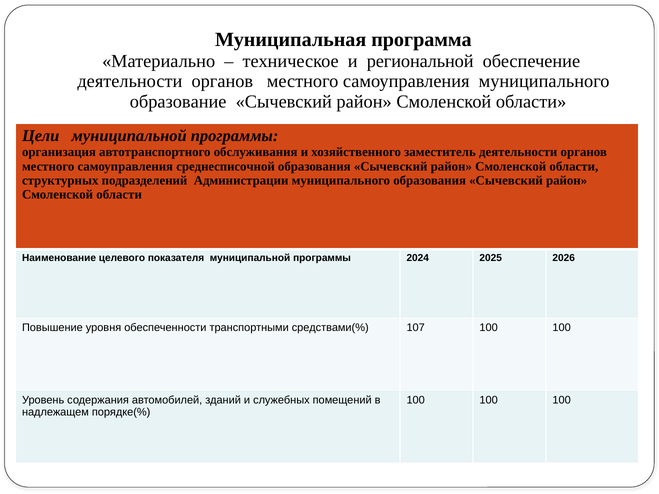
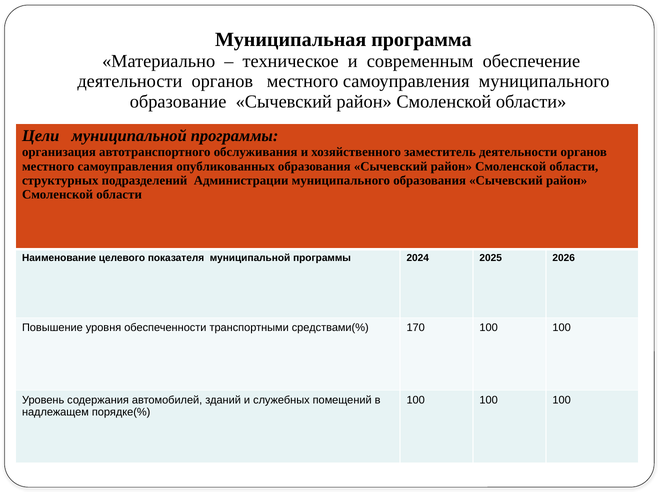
региональной: региональной -> современным (420, 61)
среднесписочной: среднесписочной -> опубликованных (226, 166)
107: 107 -> 170 (416, 328)
